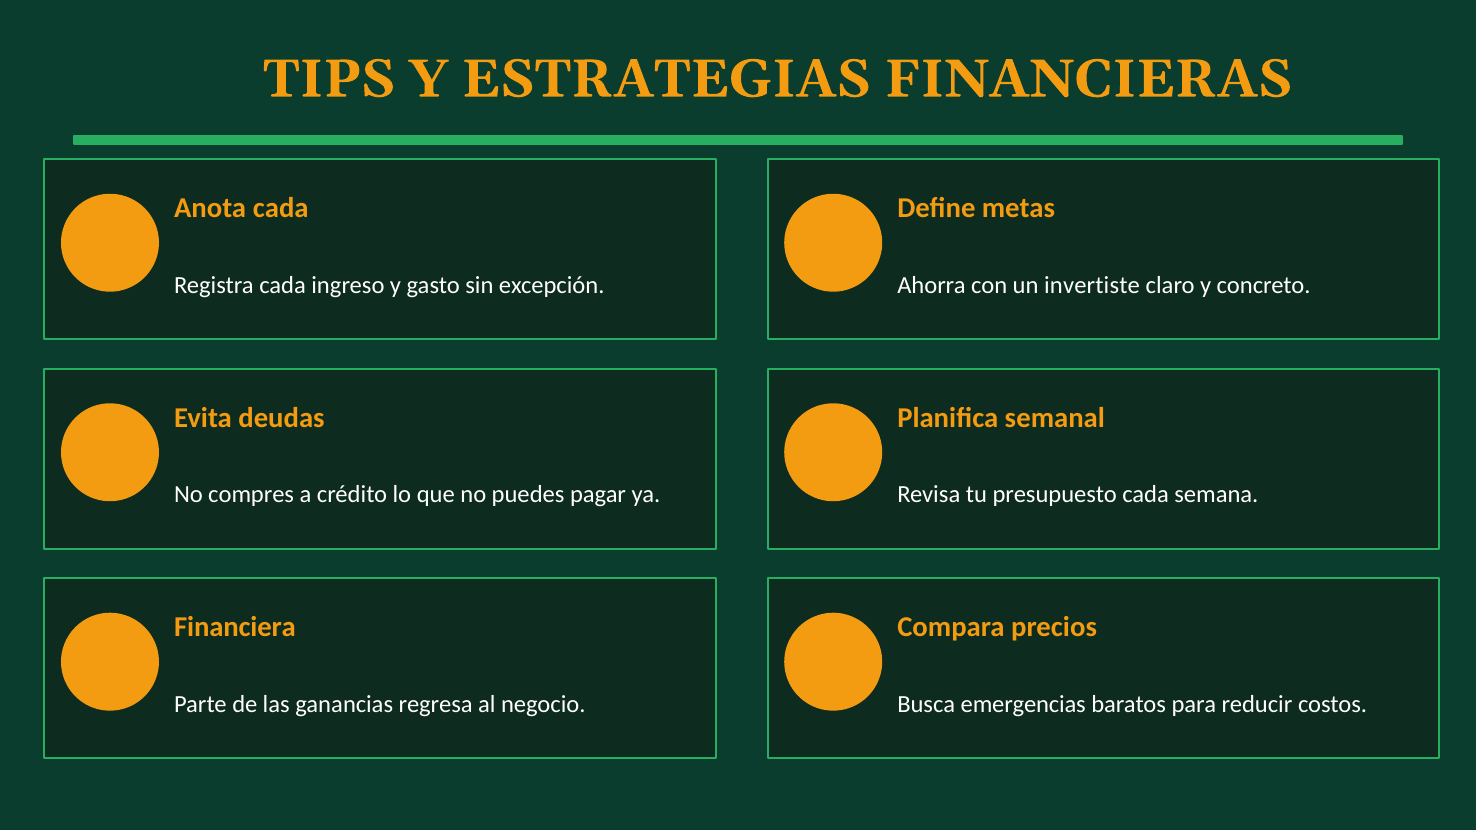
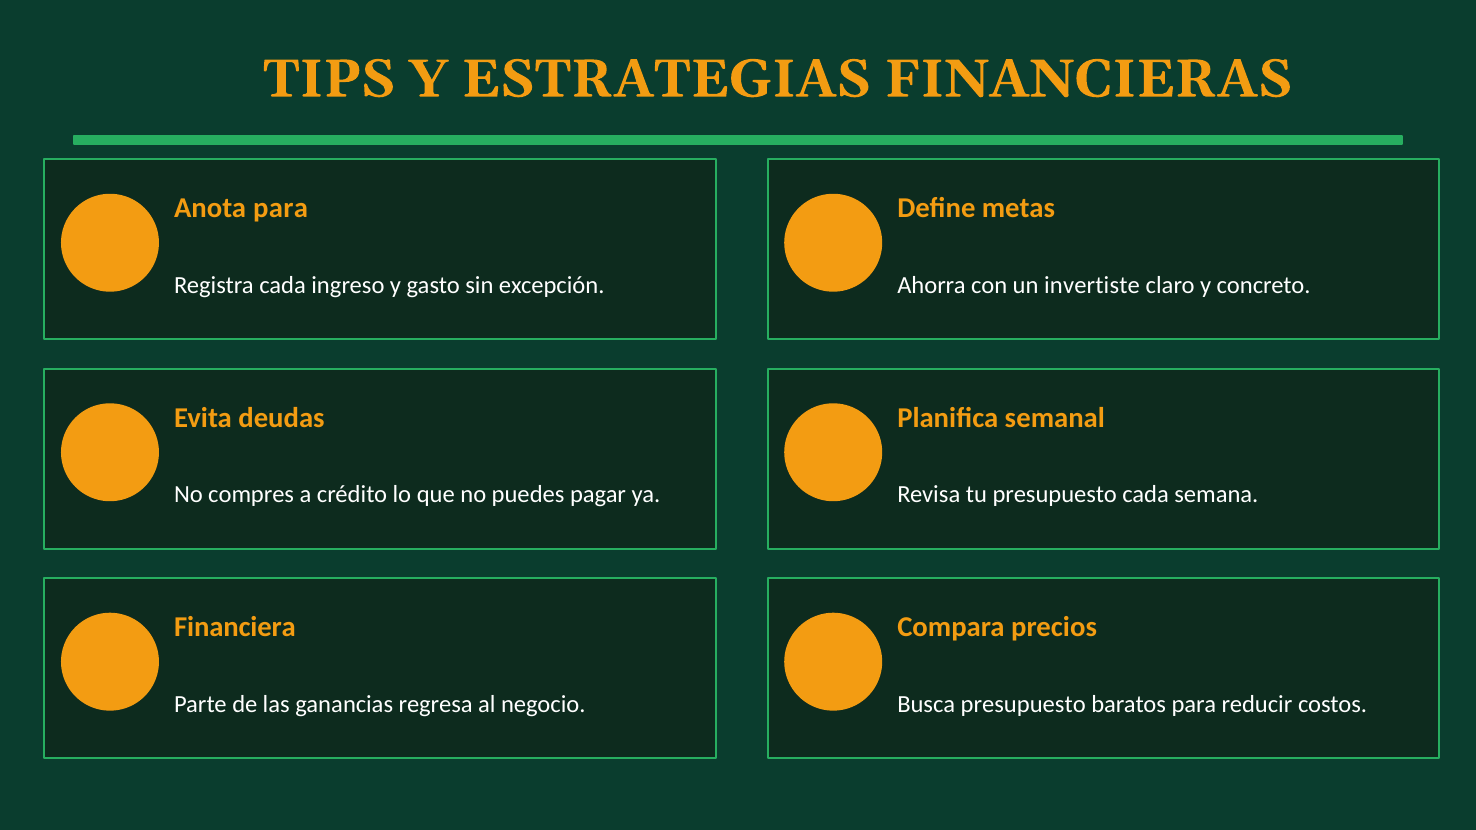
Anota cada: cada -> para (281, 209)
Busca emergencias: emergencias -> presupuesto (1023, 704)
